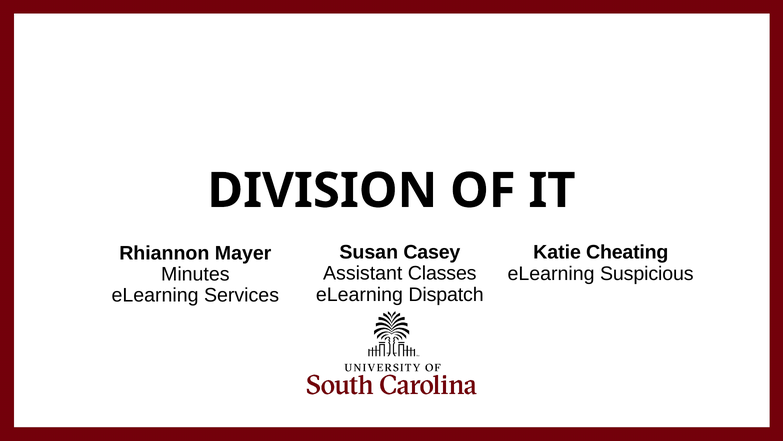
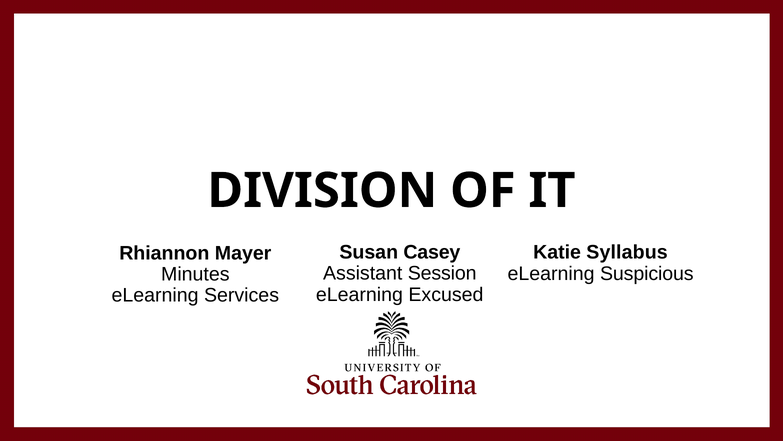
Cheating: Cheating -> Syllabus (627, 252)
Classes: Classes -> Session (442, 273)
Dispatch: Dispatch -> Excused (446, 294)
